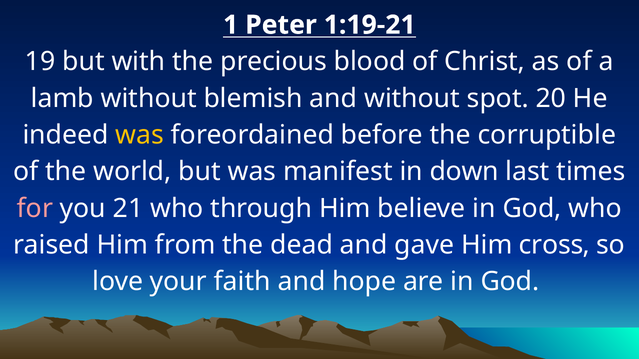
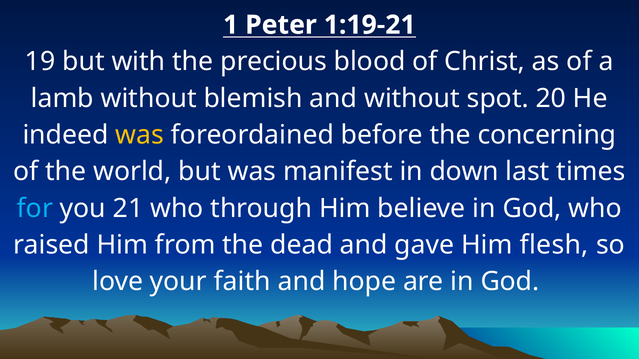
corruptible: corruptible -> concerning (547, 135)
for colour: pink -> light blue (35, 209)
cross: cross -> flesh (554, 245)
